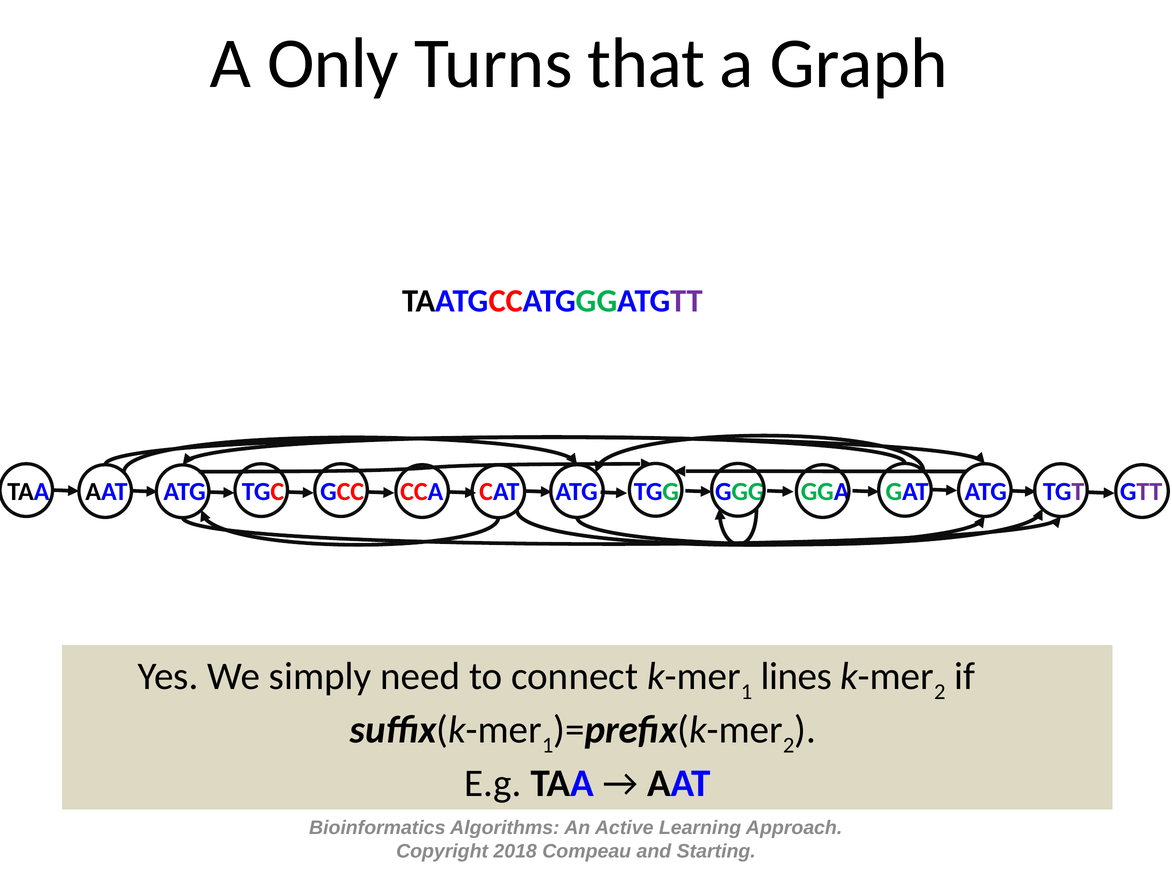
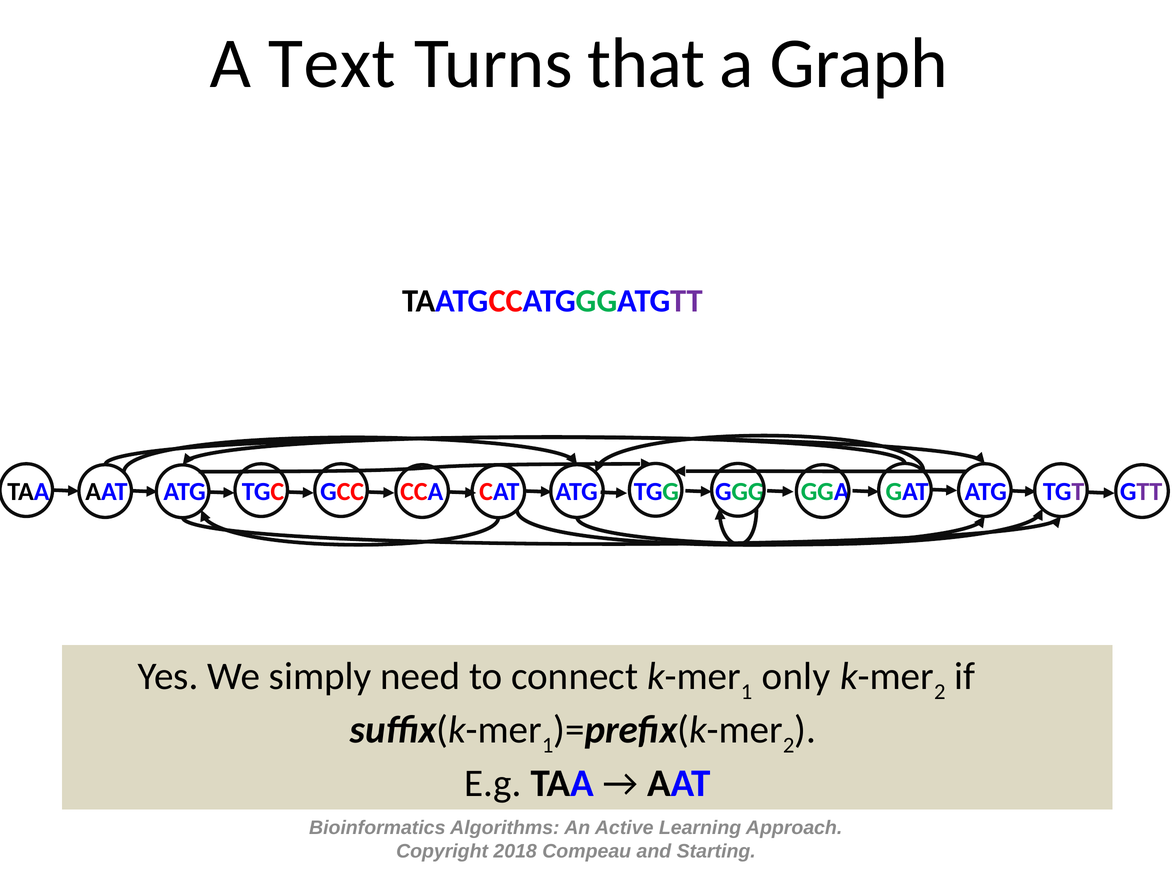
Only: Only -> Text (332, 64)
lines: lines -> only (796, 677)
